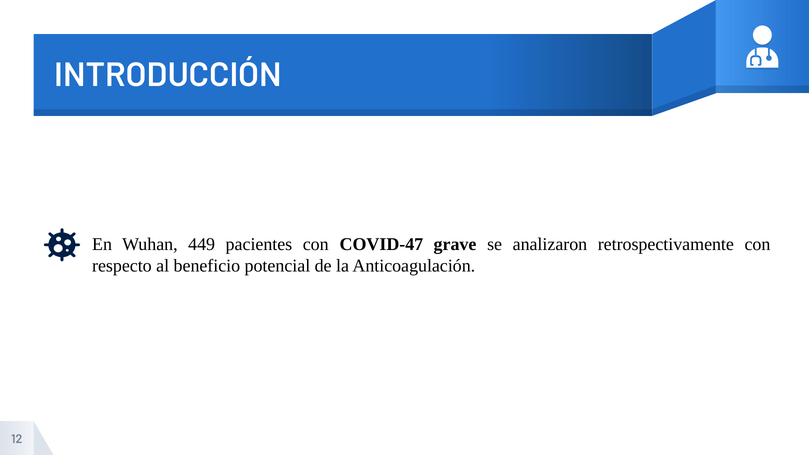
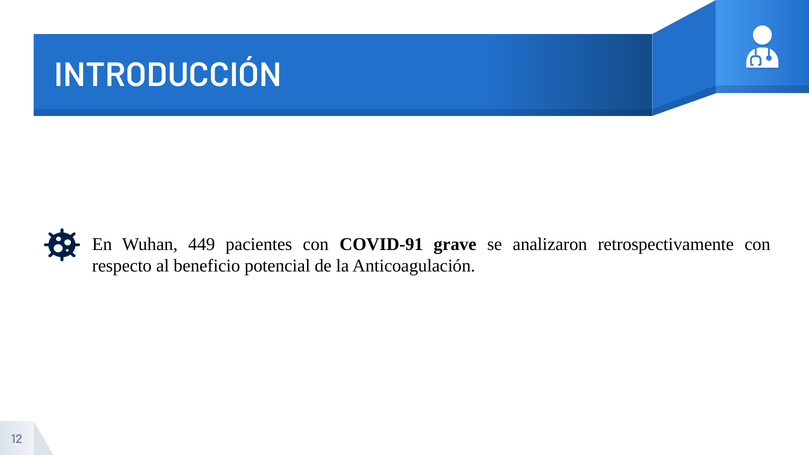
COVID-47: COVID-47 -> COVID-91 (381, 244)
